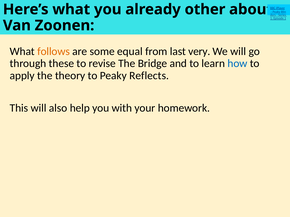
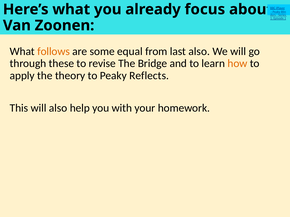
other: other -> focus (205, 9)
last very: very -> also (199, 51)
how colour: blue -> orange (237, 64)
